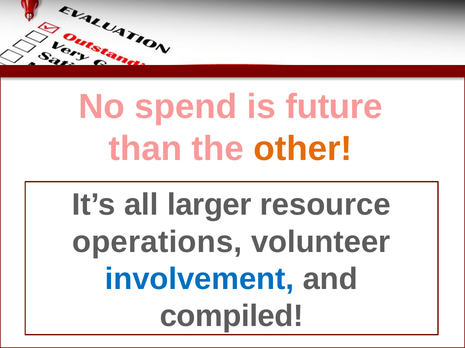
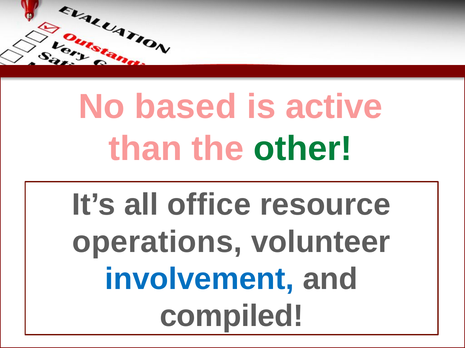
spend: spend -> based (186, 107)
future: future -> active (334, 107)
other colour: orange -> green (303, 149)
larger: larger -> office (209, 205)
